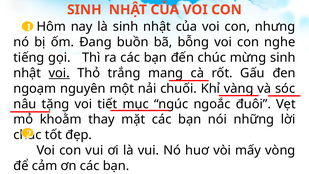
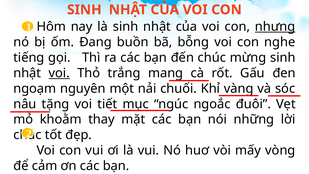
nhưng underline: none -> present (275, 26)
